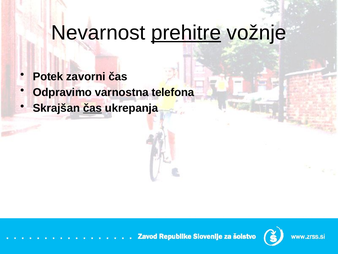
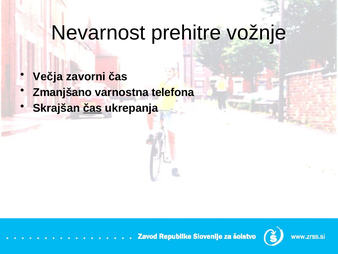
prehitre underline: present -> none (186, 33)
Potek: Potek -> Večja (48, 76)
Odpravimo: Odpravimo -> Zmanjšano (62, 92)
